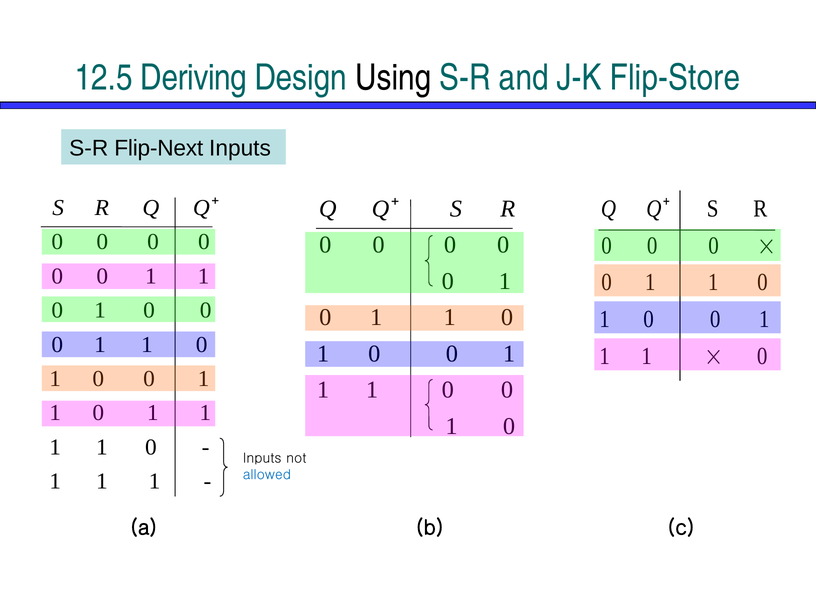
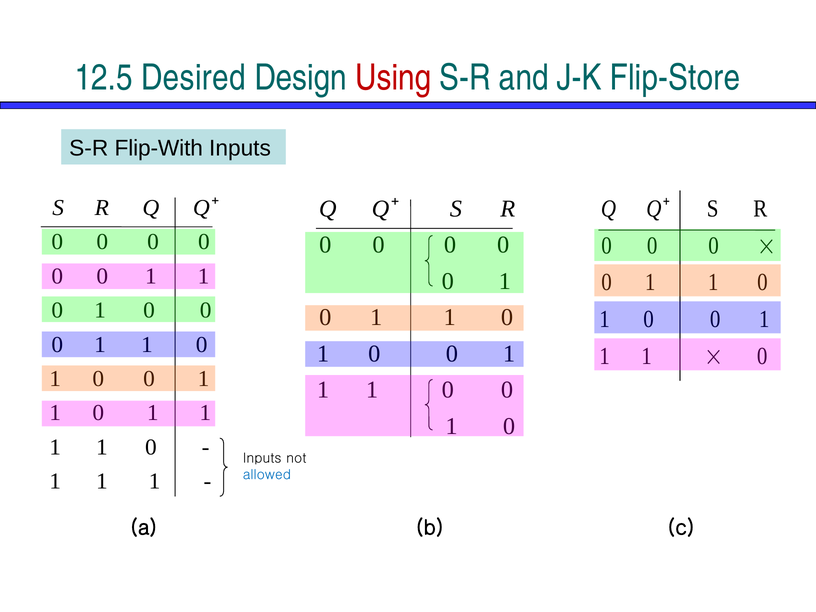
Deriving: Deriving -> Desired (193, 78)
Using colour: black -> red (393, 78)
Flip-Next: Flip-Next -> Flip-With (159, 148)
